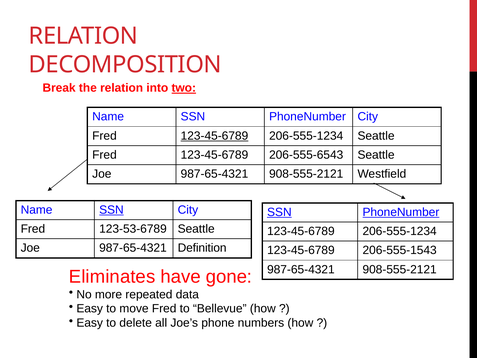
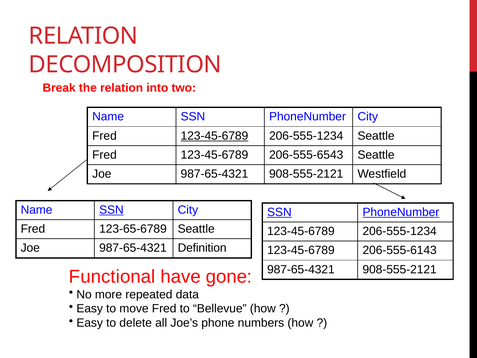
two underline: present -> none (184, 88)
123-53-6789: 123-53-6789 -> 123-65-6789 (133, 229)
206-555-1543: 206-555-1543 -> 206-555-6143 (400, 250)
Eliminates: Eliminates -> Functional (112, 276)
